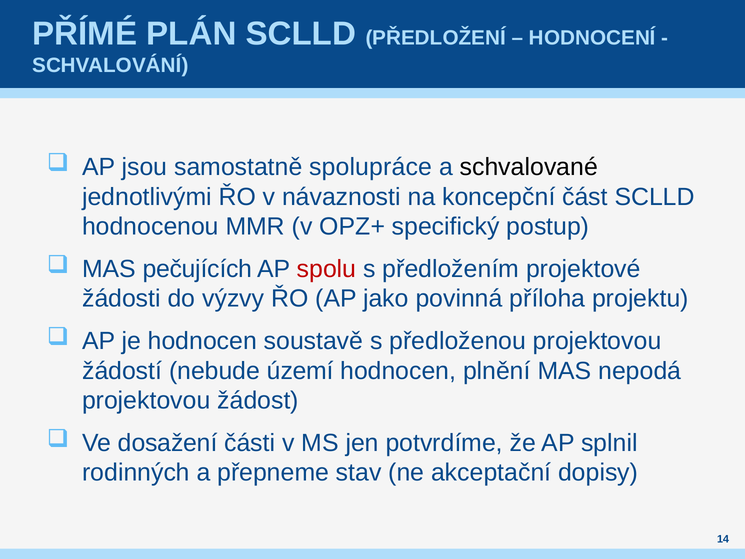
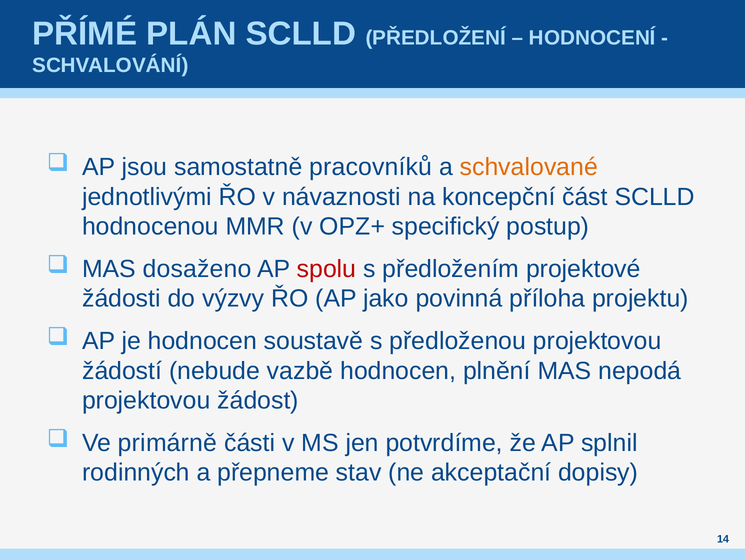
spolupráce: spolupráce -> pracovníků (371, 167)
schvalované colour: black -> orange (529, 167)
pečujících: pečujících -> dosaženo (197, 269)
území: území -> vazbě (300, 371)
dosažení: dosažení -> primárně (168, 443)
